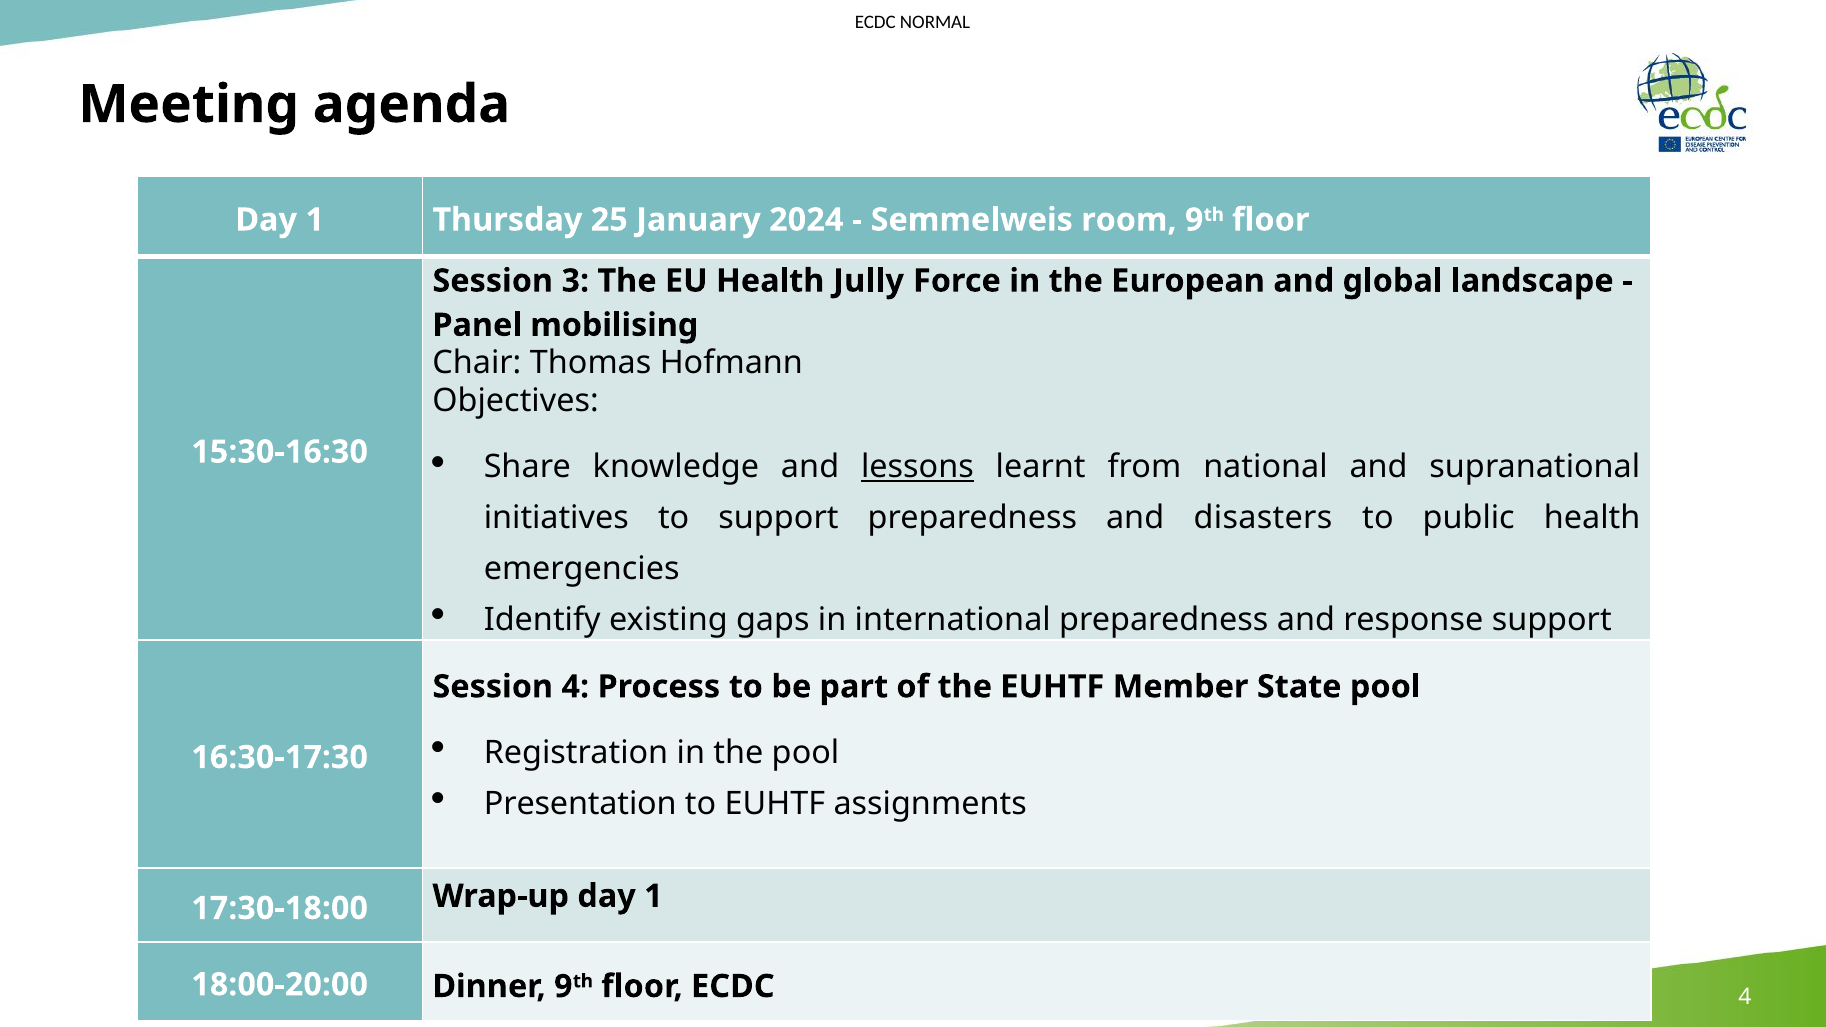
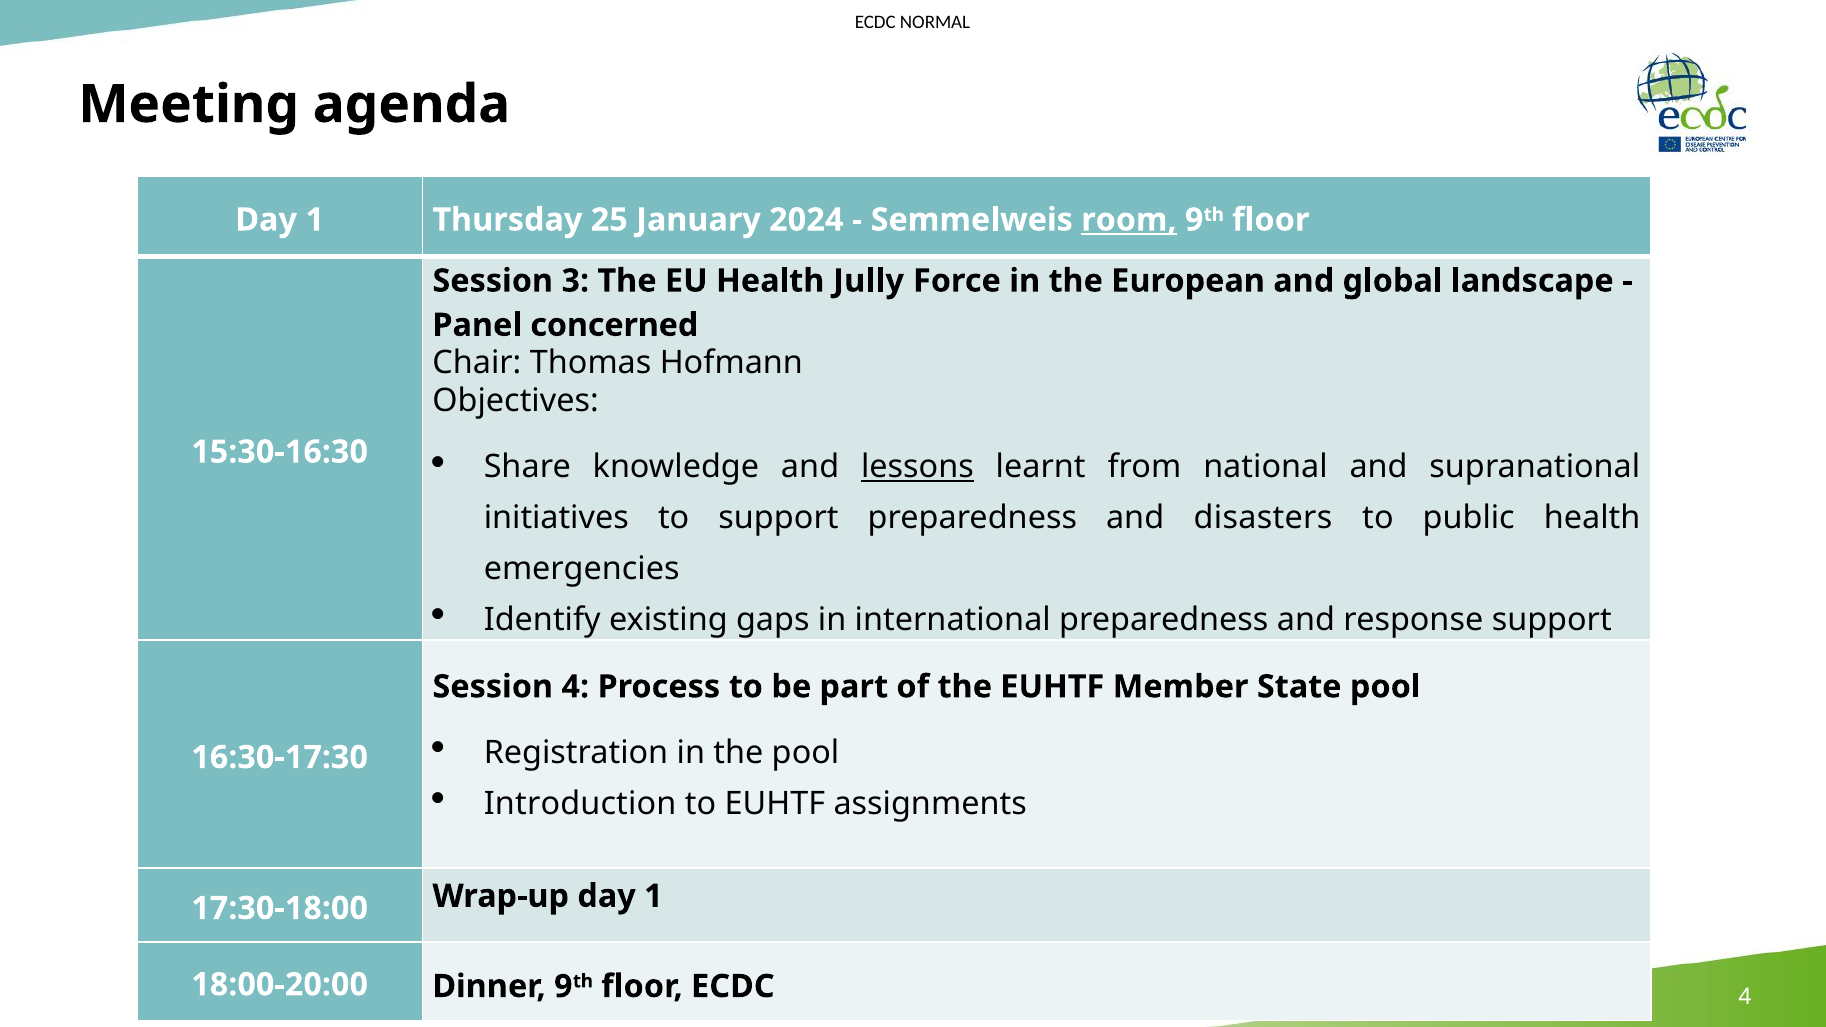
room underline: none -> present (1129, 220)
mobilising: mobilising -> concerned (614, 325)
Presentation: Presentation -> Introduction (580, 804)
